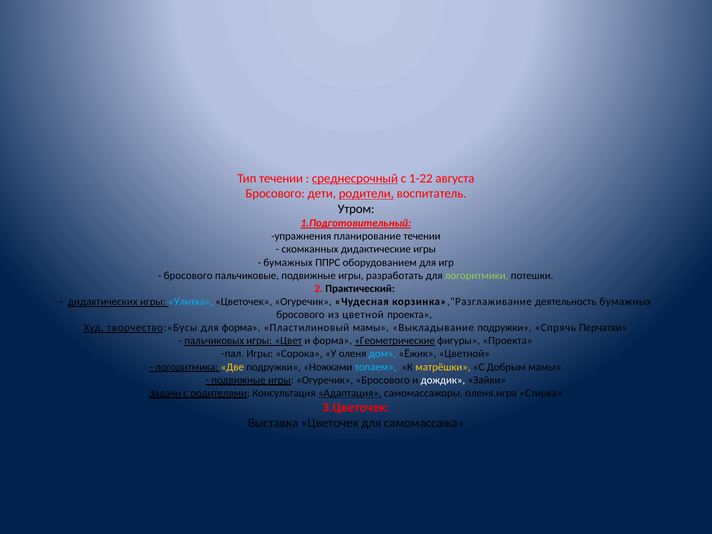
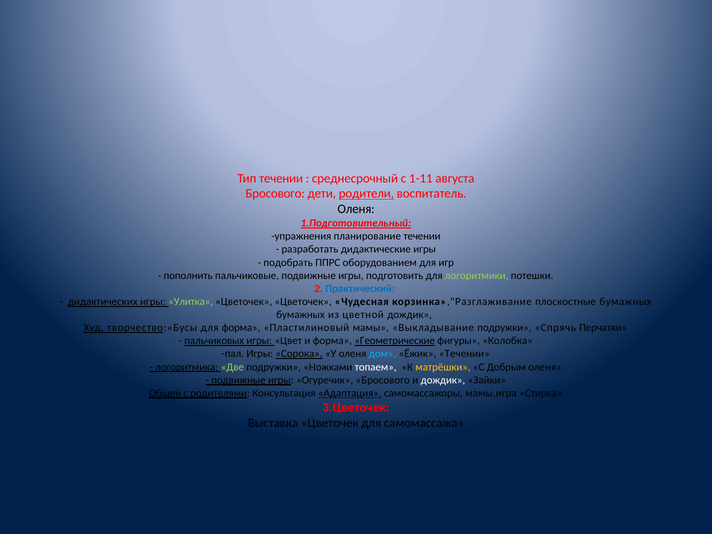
среднесрочный underline: present -> none (355, 178)
1-22: 1-22 -> 1-11 (421, 178)
Утром: Утром -> Оленя (356, 209)
скомканных: скомканных -> разработать (310, 249)
бумажных: бумажных -> подобрать (288, 262)
бросового: бросового -> пополнить (188, 276)
разработать: разработать -> подготовить (395, 276)
Практический colour: black -> blue (360, 289)
Улитка colour: light blue -> light green (191, 302)
Цветочек Огуречик: Огуречик -> Цветочек (303, 302)
деятельность: деятельность -> плоскостные (566, 302)
бросового: бросового -> бумажных (300, 315)
цветной проекта: проекта -> дождик (410, 315)
Цвет underline: present -> none (288, 341)
фигуры Проекта: Проекта -> Колобка (508, 341)
Сорока underline: none -> present (299, 354)
Ёжик Цветной: Цветной -> Течении (464, 354)
Две colour: yellow -> light green (232, 367)
топаем colour: light blue -> white (376, 367)
Добрым мамы: мамы -> оленя (545, 367)
Задачи: Задачи -> Общей (165, 393)
оленя.игра: оленя.игра -> мамы.игра (491, 393)
